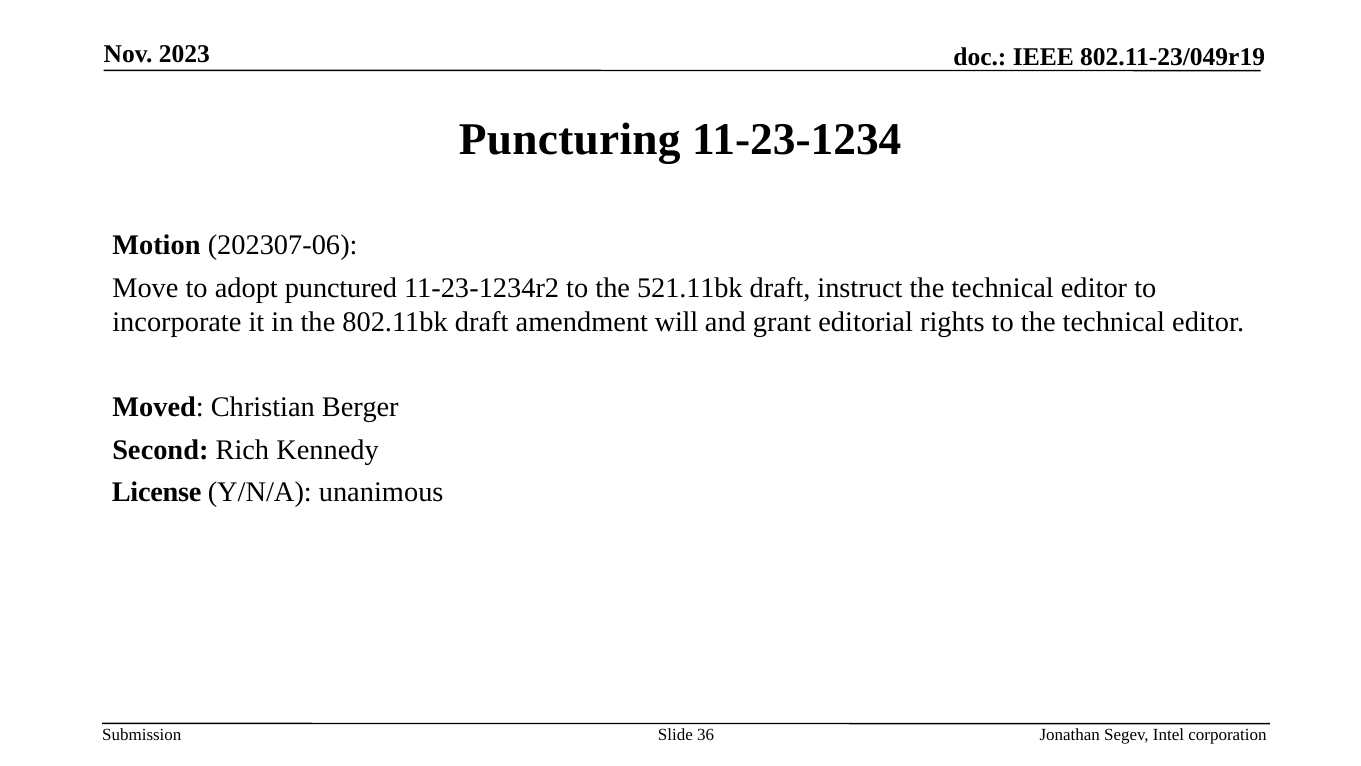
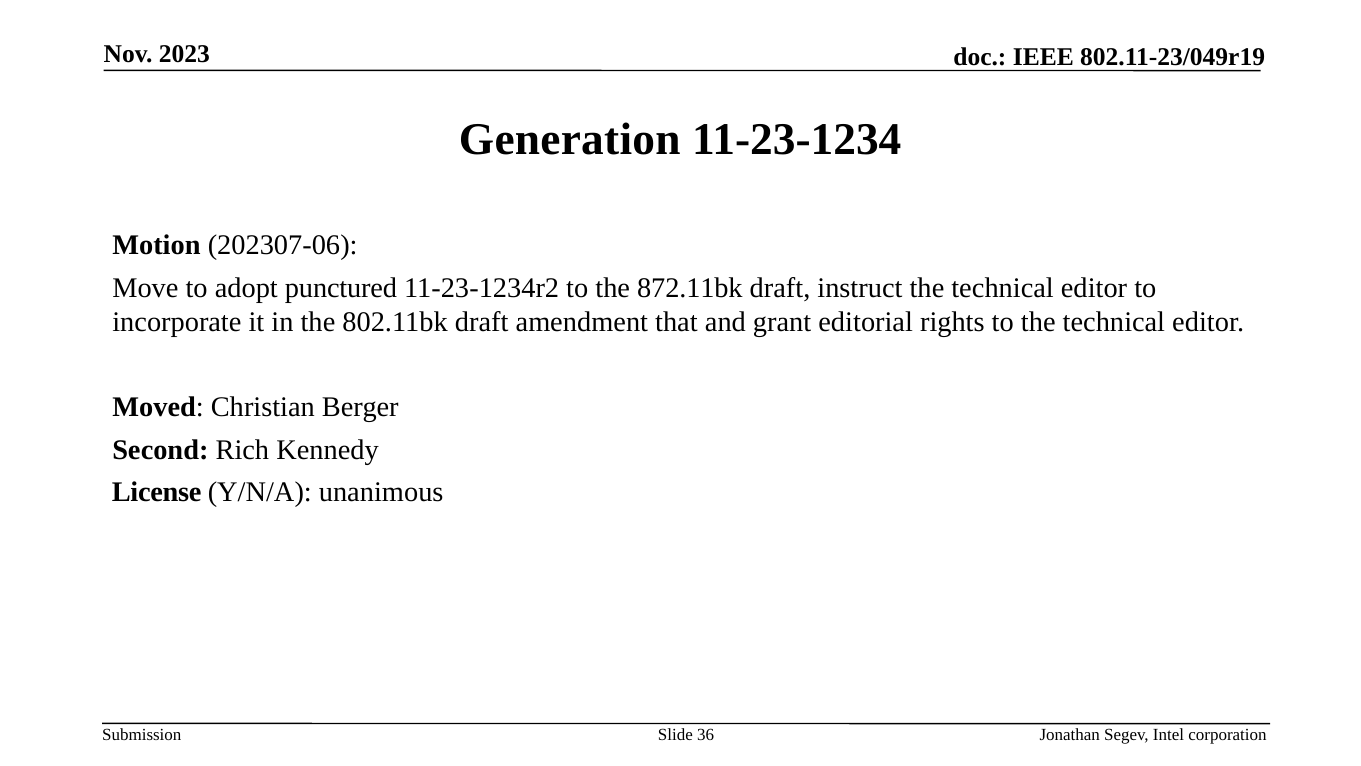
Puncturing: Puncturing -> Generation (570, 139)
521.11bk: 521.11bk -> 872.11bk (690, 288)
will: will -> that (676, 322)
